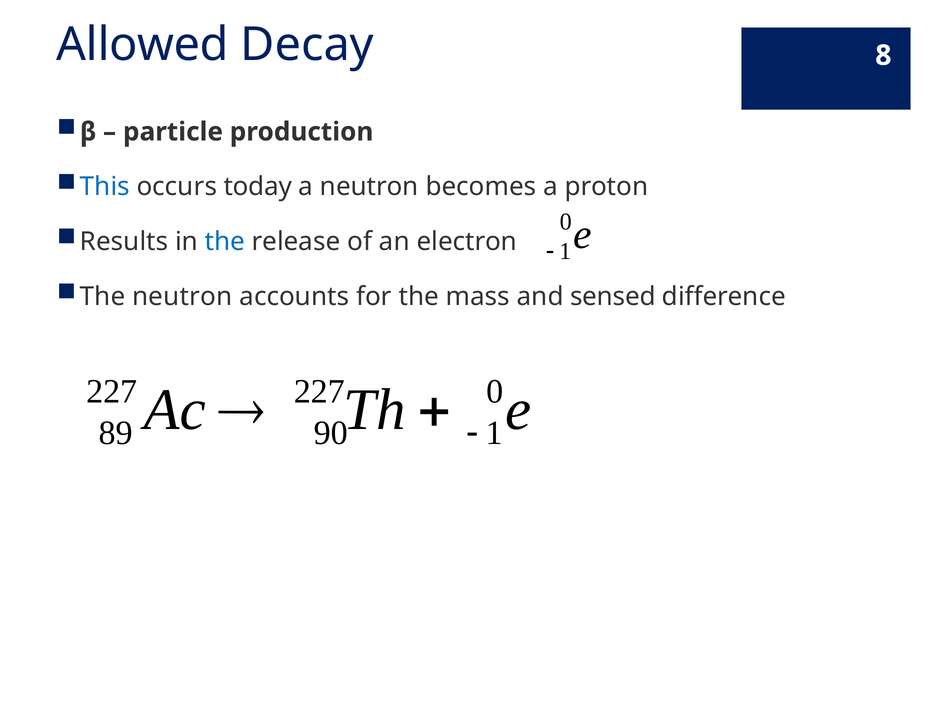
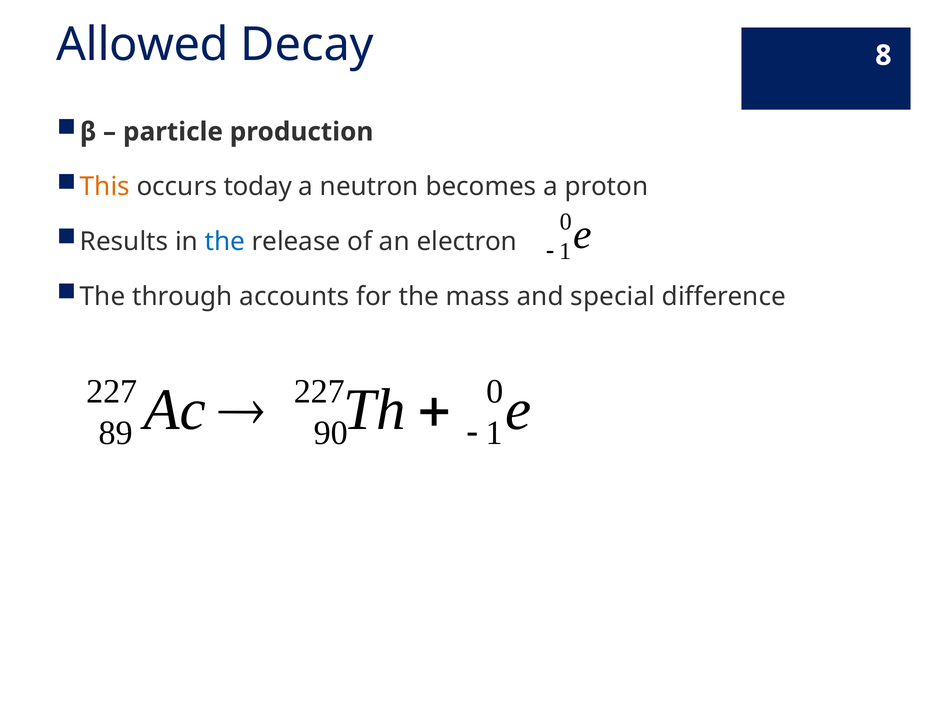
This colour: blue -> orange (105, 187)
The neutron: neutron -> through (182, 296)
sensed: sensed -> special (613, 296)
